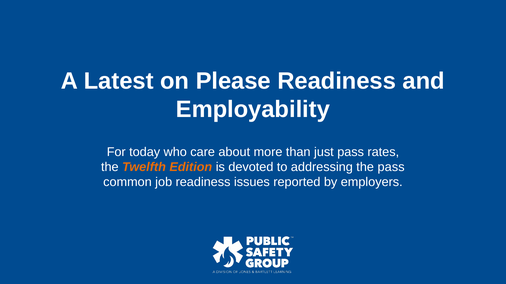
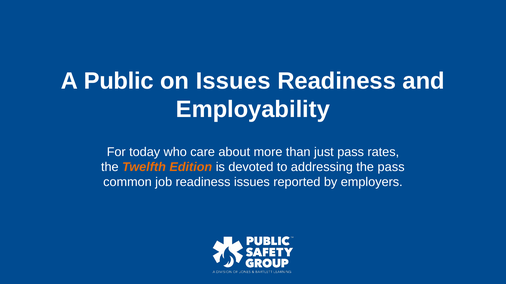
Latest: Latest -> Public (119, 81)
on Please: Please -> Issues (233, 81)
